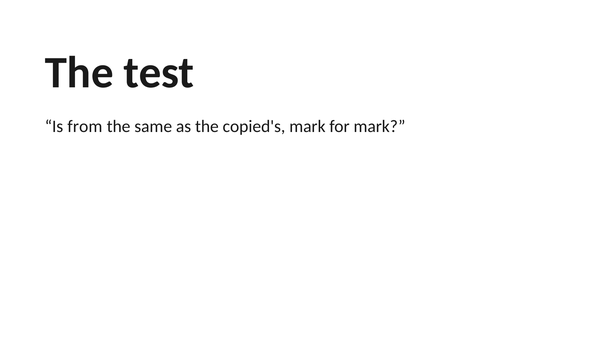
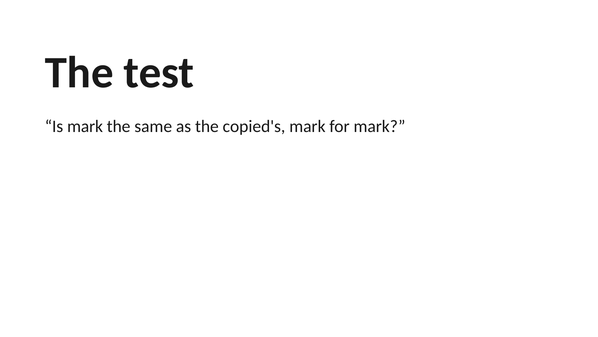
Is from: from -> mark (85, 126)
